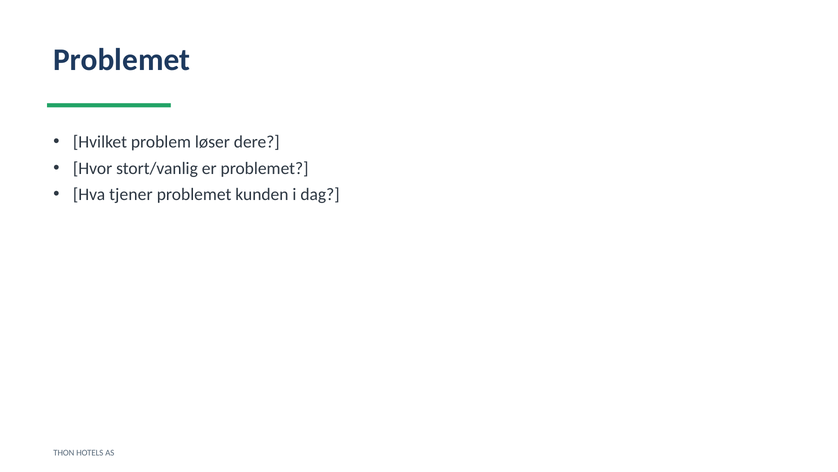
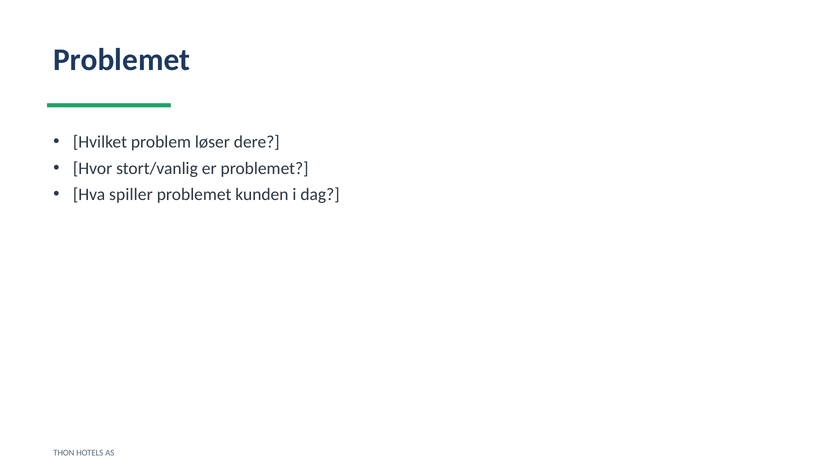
tjener: tjener -> spiller (131, 194)
